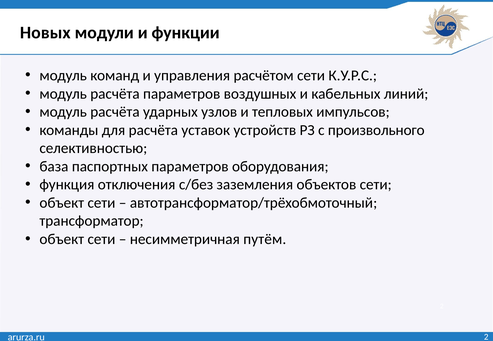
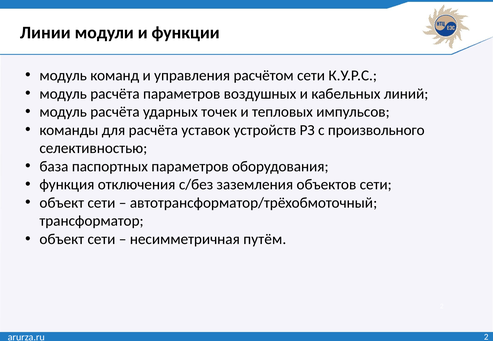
Новых: Новых -> Линии (45, 33)
узлов: узлов -> точек (219, 112)
